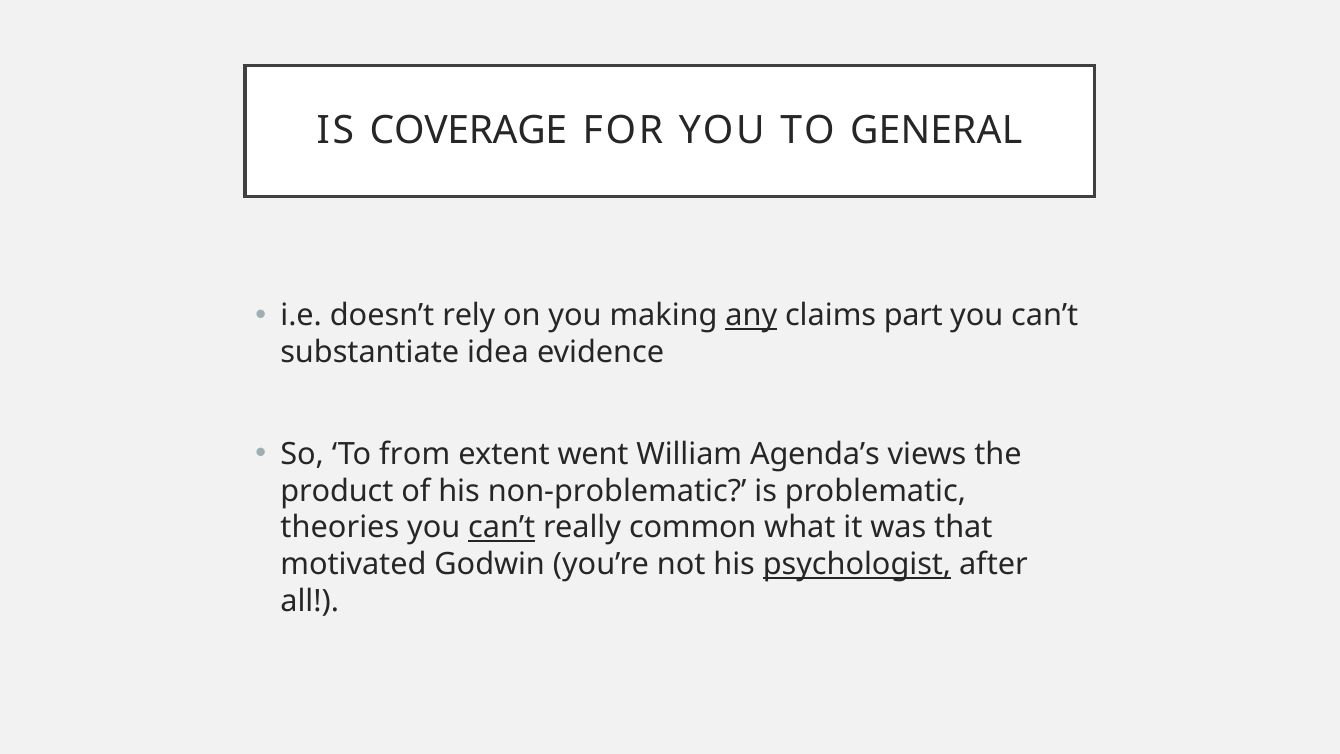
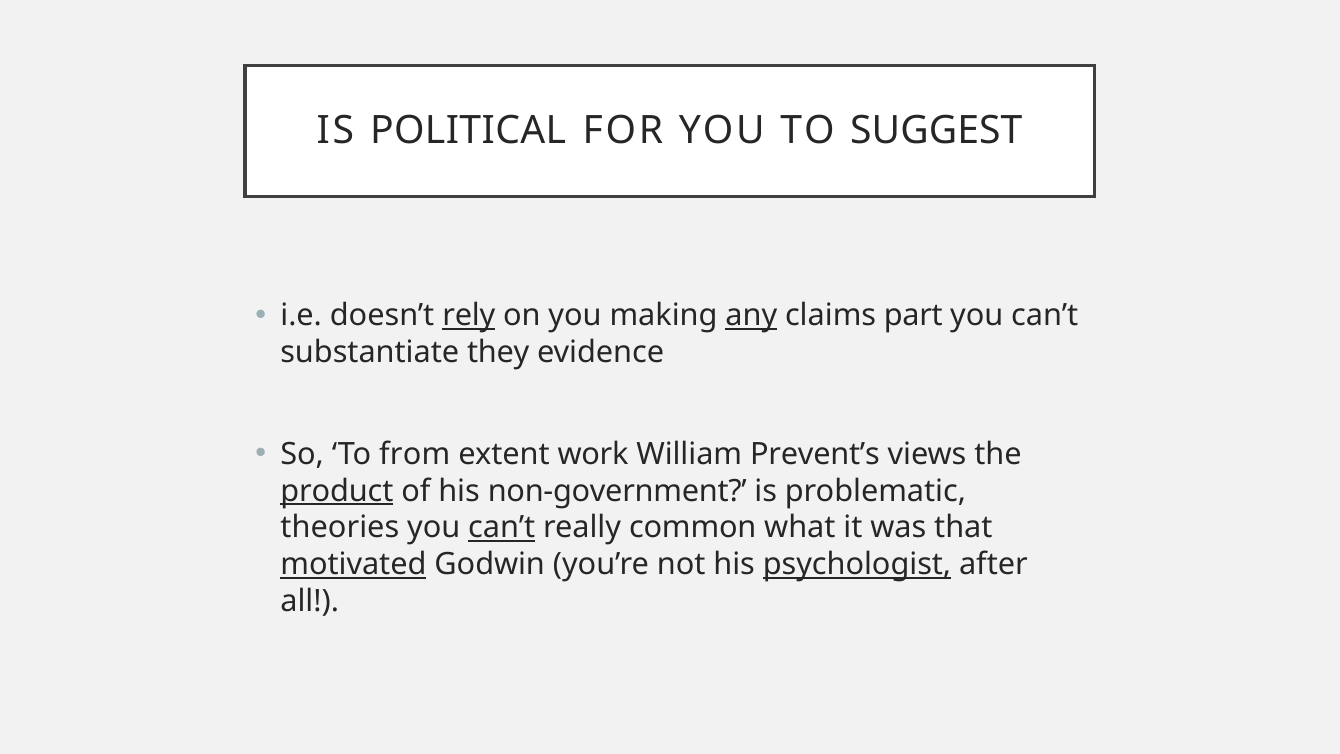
COVERAGE: COVERAGE -> POLITICAL (468, 131)
GENERAL: GENERAL -> SUGGEST (936, 131)
rely underline: none -> present (469, 316)
idea: idea -> they (498, 352)
went: went -> work (593, 454)
Agenda’s: Agenda’s -> Prevent’s (815, 454)
product underline: none -> present (337, 491)
non-problematic: non-problematic -> non-government (617, 491)
motivated underline: none -> present (353, 564)
